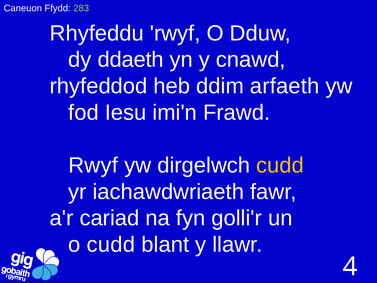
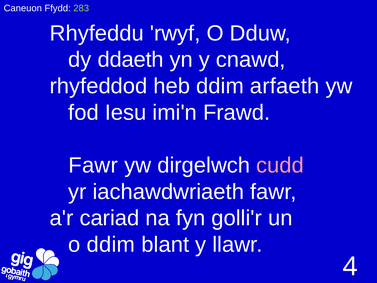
Rwyf: Rwyf -> Fawr (93, 165)
cudd colour: yellow -> pink (280, 165)
o cudd: cudd -> ddim (111, 244)
